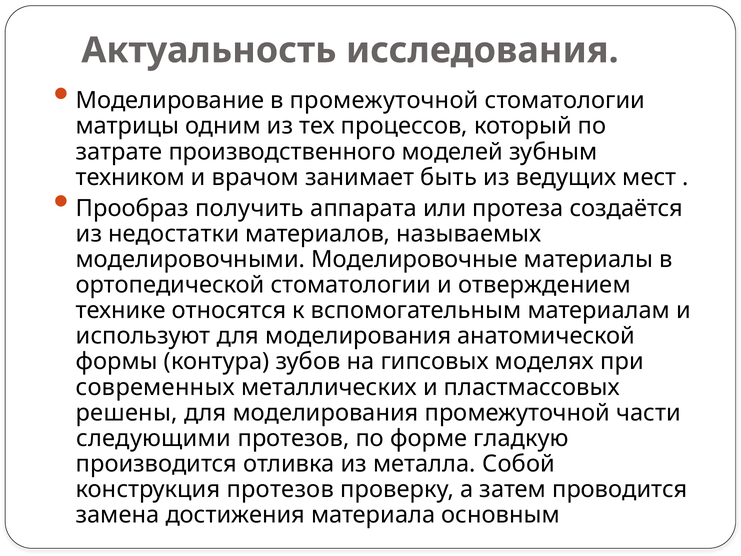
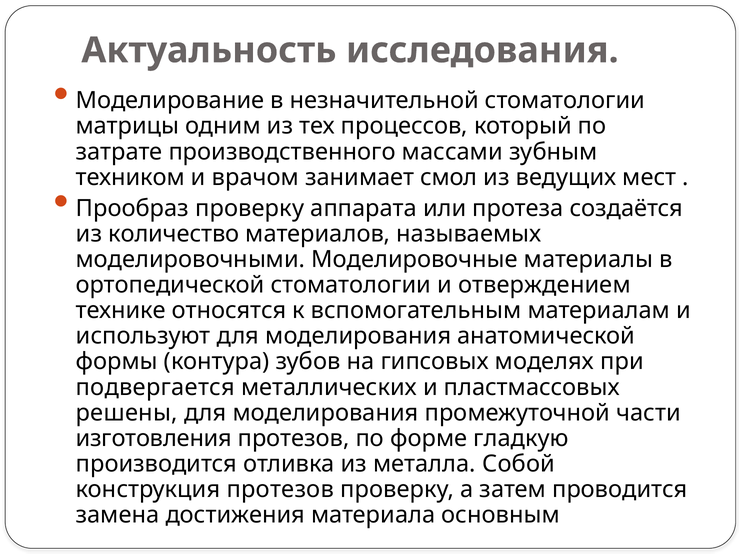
в промежуточной: промежуточной -> незначительной (384, 101)
моделей: моделей -> массами (452, 152)
быть: быть -> смол (449, 177)
Прообраз получить: получить -> проверку (250, 208)
недостатки: недостатки -> количество (174, 234)
современных: современных -> подвергается (155, 387)
следующими: следующими -> изготовления (154, 438)
